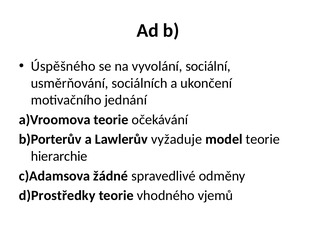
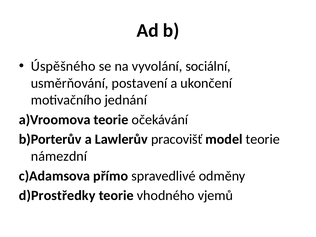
sociálních: sociálních -> postavení (140, 83)
vyžaduje: vyžaduje -> pracovišť (177, 139)
hierarchie: hierarchie -> námezdní (59, 156)
žádné: žádné -> přímo (111, 176)
